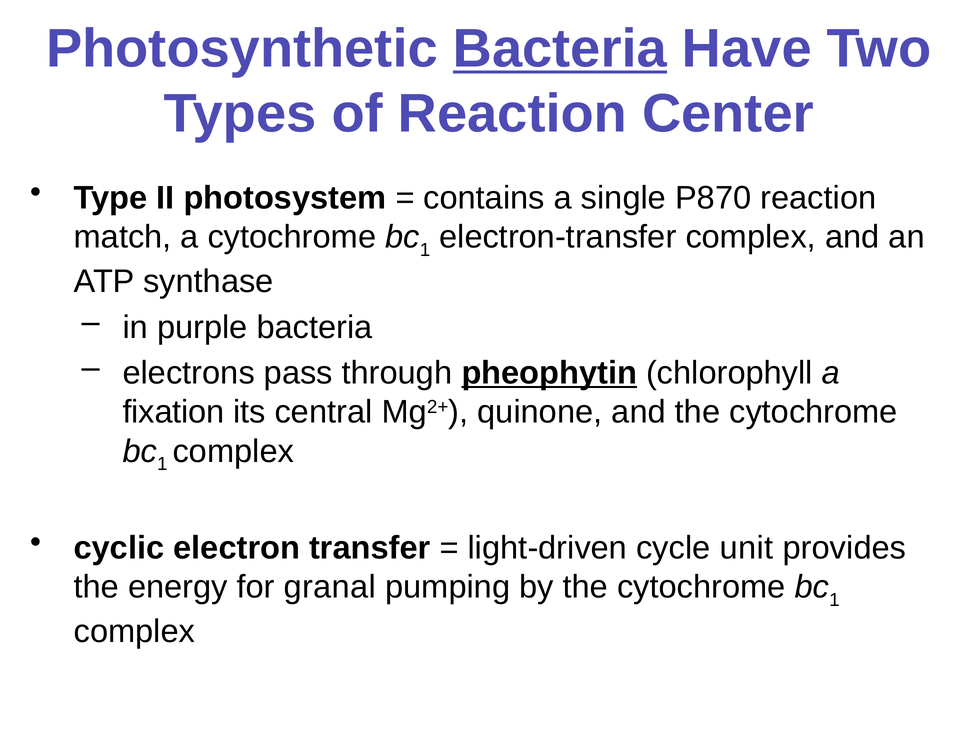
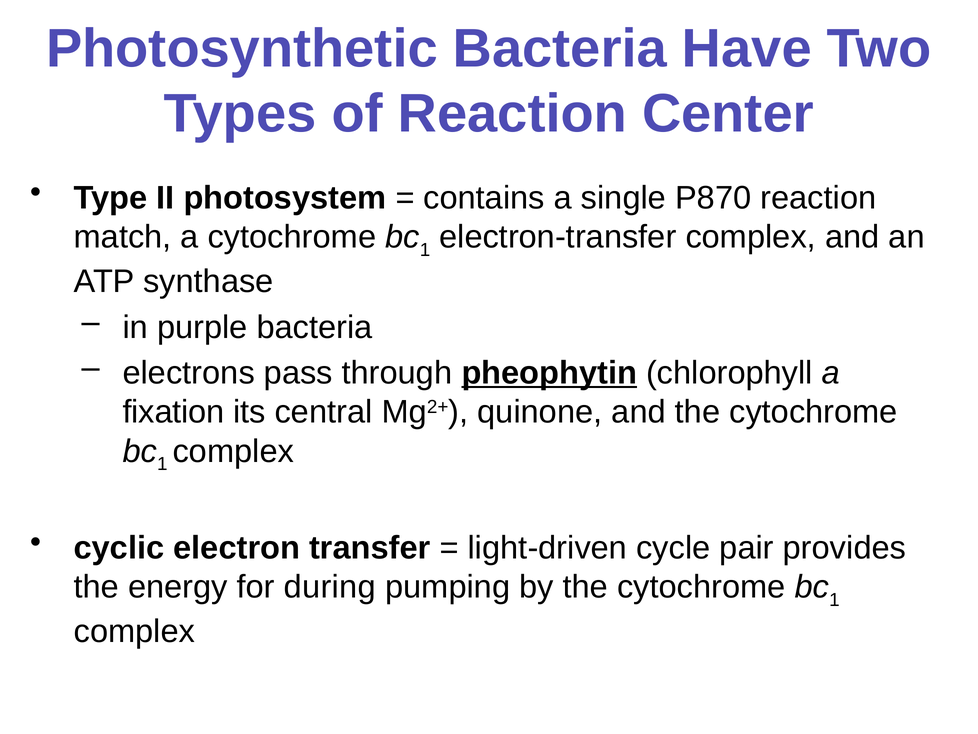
Bacteria underline: present -> none (560, 49)
unit: unit -> pair (747, 548)
granal: granal -> during (330, 587)
